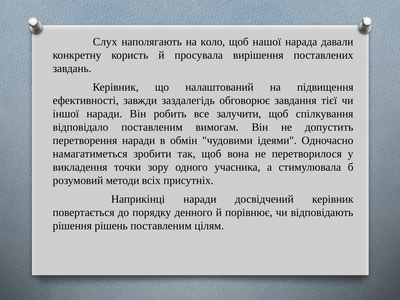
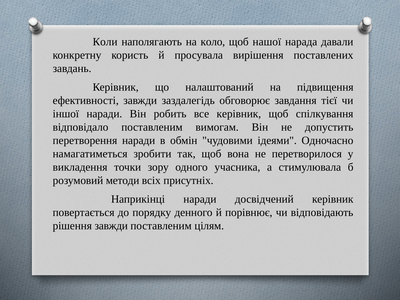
Слух: Слух -> Коли (105, 42)
все залучити: залучити -> керівник (239, 114)
рішення рішень: рішень -> завжди (111, 226)
